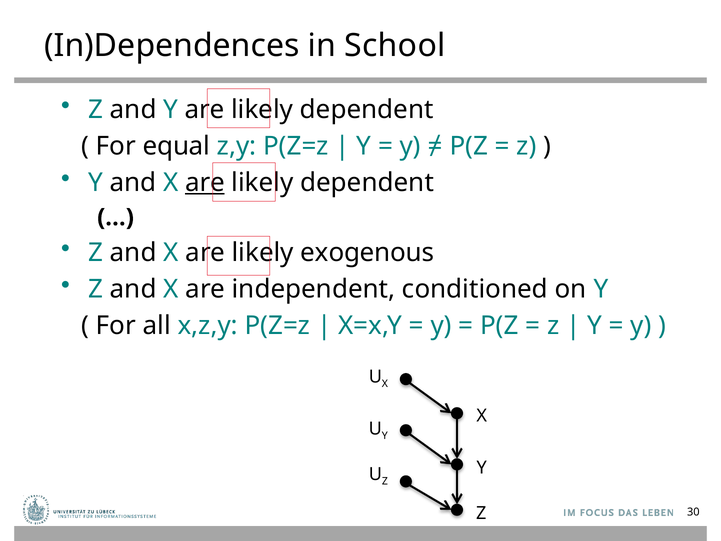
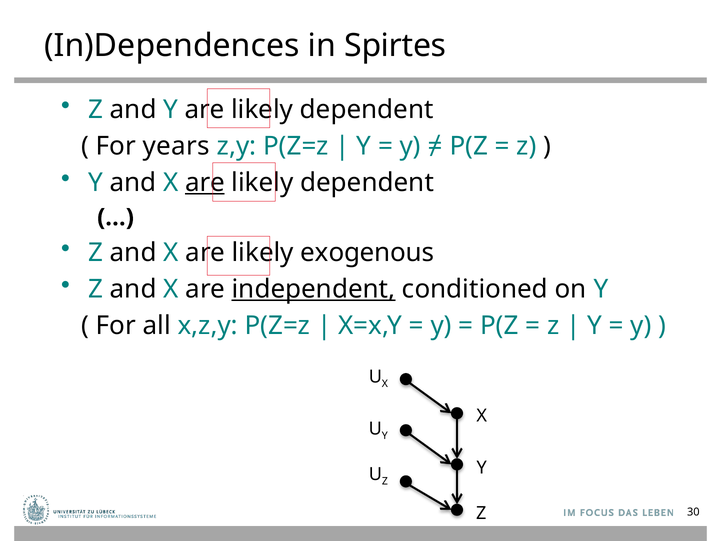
School: School -> Spirtes (395, 46)
equal: equal -> years (176, 146)
independent underline: none -> present (313, 289)
